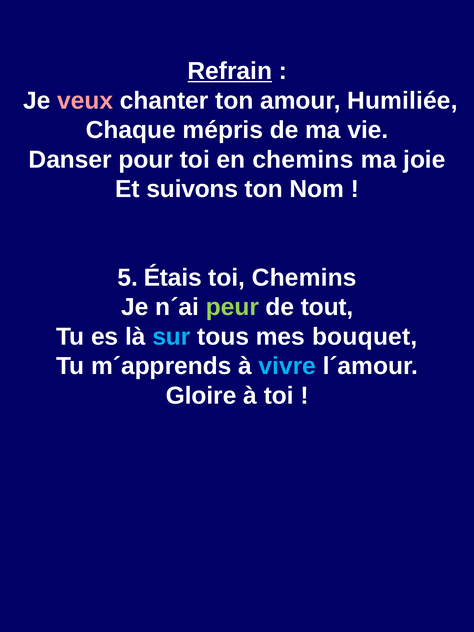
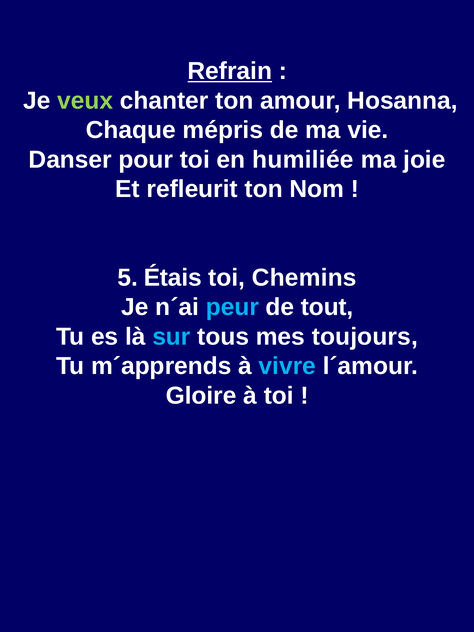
veux colour: pink -> light green (85, 101)
Humiliée: Humiliée -> Hosanna (403, 101)
en chemins: chemins -> humiliée (303, 160)
suivons: suivons -> refleurit (192, 189)
peur colour: light green -> light blue (232, 307)
bouquet: bouquet -> toujours (365, 337)
